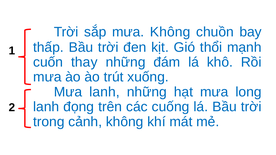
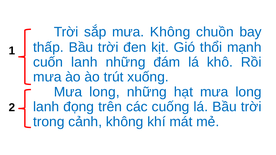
cuốn thay: thay -> lanh (84, 62)
lanh: lanh -> long (104, 92)
